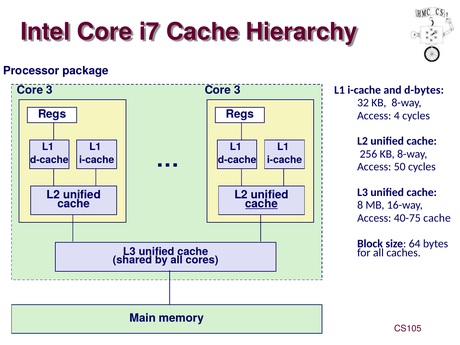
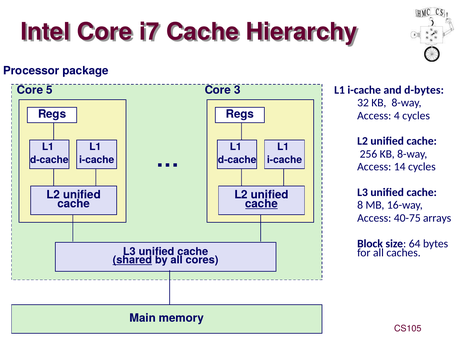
3: 3 -> 5 (50, 90)
Access 50: 50 -> 14 (400, 167)
40-75 cache: cache -> arrays (437, 218)
shared underline: none -> present (132, 260)
